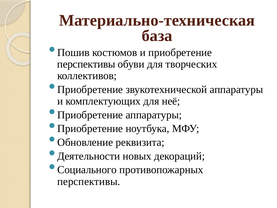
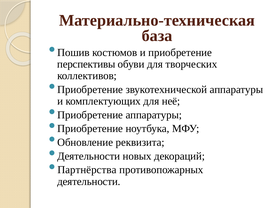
Социального: Социального -> Партнёрства (87, 170)
перспективы: перспективы -> деятельности (89, 181)
